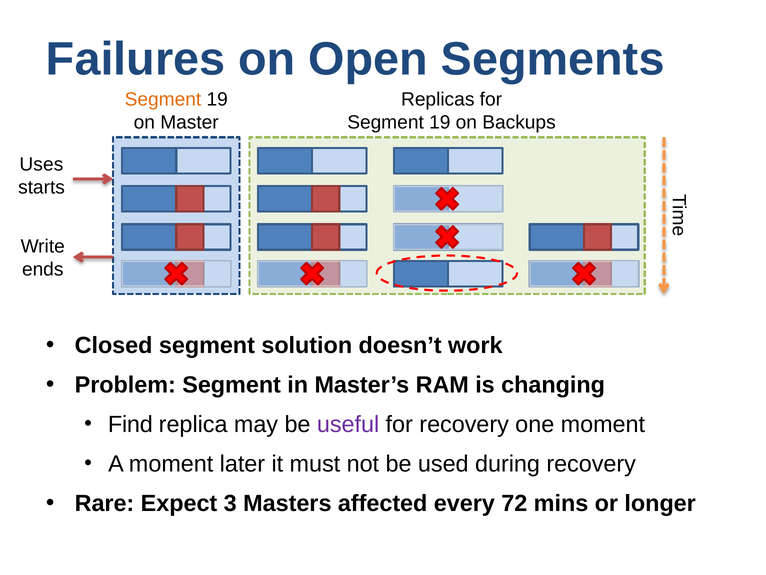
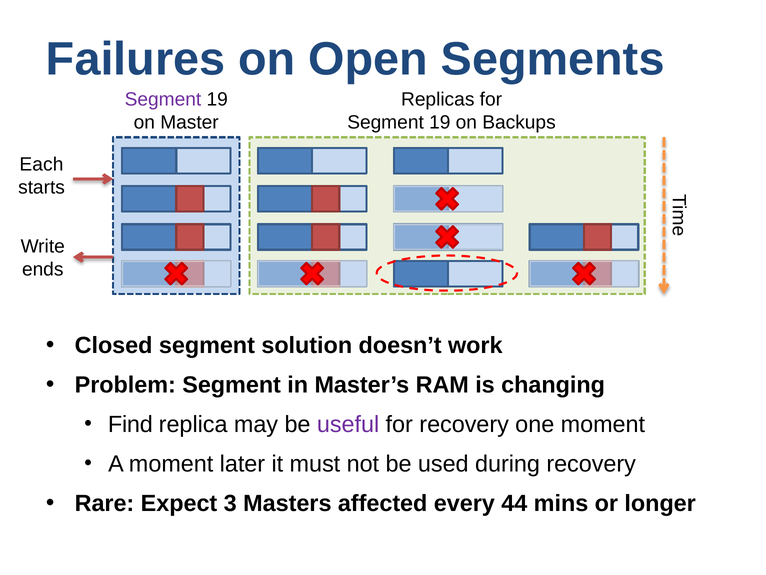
Segment colour: orange -> purple (163, 100)
Uses: Uses -> Each (41, 164)
72: 72 -> 44 (514, 503)
